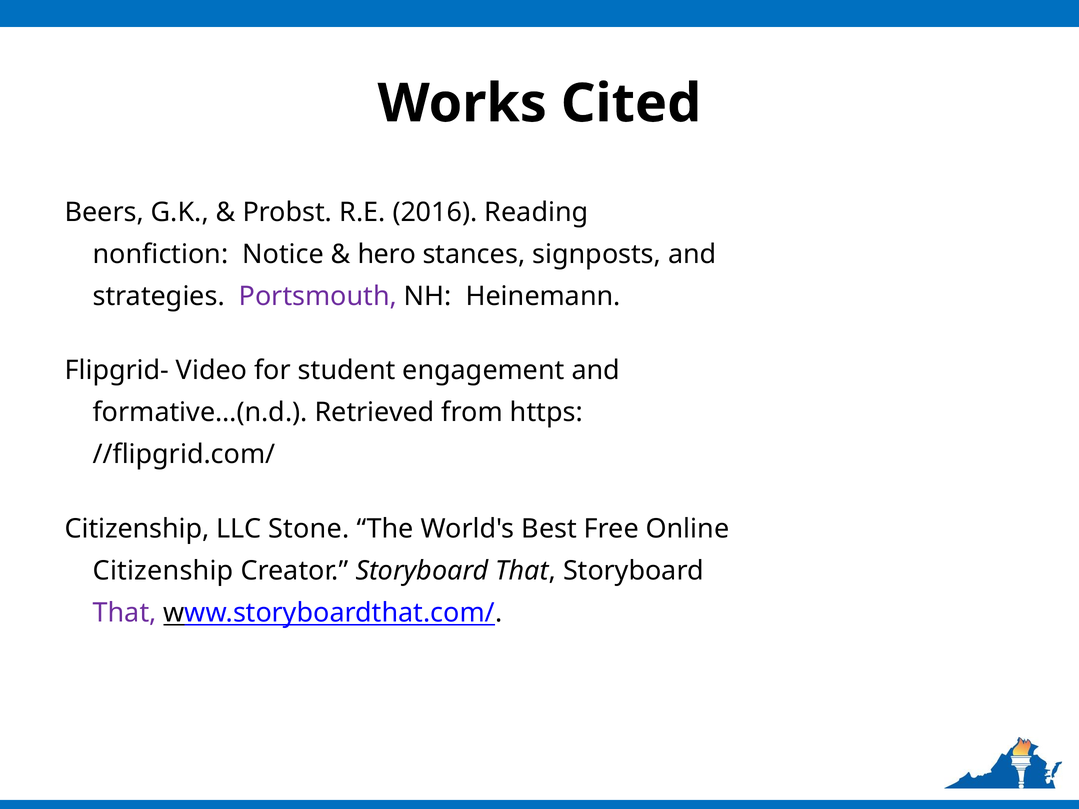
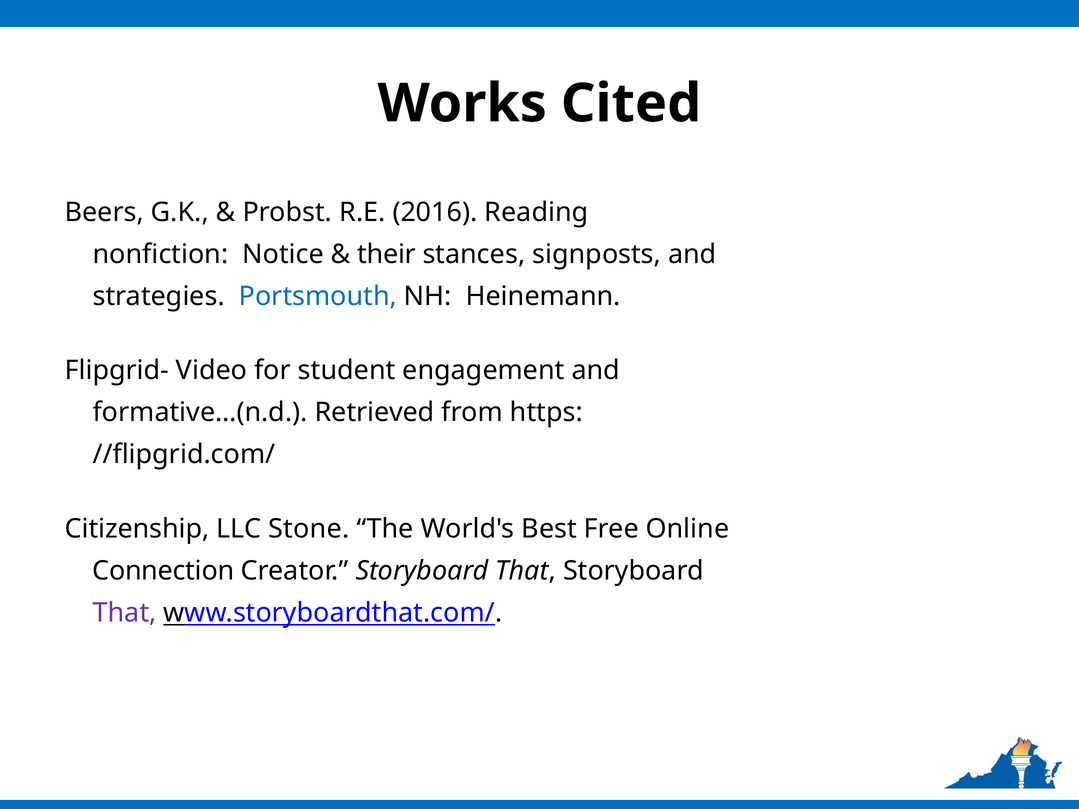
hero: hero -> their (387, 254)
Portsmouth colour: purple -> blue (318, 296)
Citizenship: Citizenship -> Connection (163, 571)
